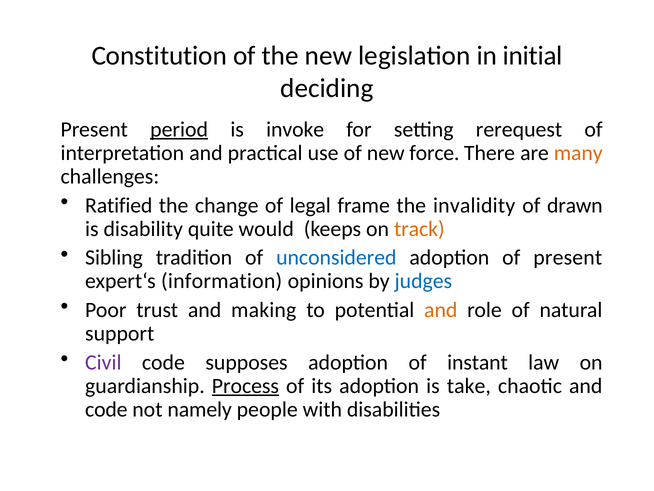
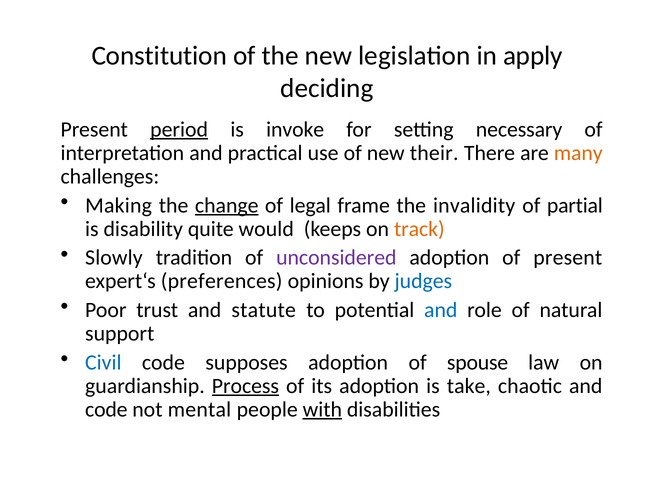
initial: initial -> apply (533, 56)
rerequest: rerequest -> necessary (519, 129)
force: force -> their (434, 153)
Ratified: Ratified -> Making (119, 205)
change underline: none -> present (227, 205)
drawn: drawn -> partial (575, 205)
Sibling: Sibling -> Slowly (114, 257)
unconsidered colour: blue -> purple (336, 257)
information: information -> preferences (222, 281)
making: making -> statute (264, 310)
and colour: orange -> blue (441, 310)
Civil colour: purple -> blue (103, 362)
instant: instant -> spouse (478, 362)
namely: namely -> mental (199, 409)
with underline: none -> present (322, 409)
